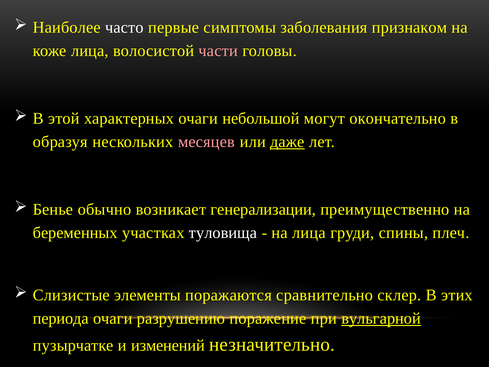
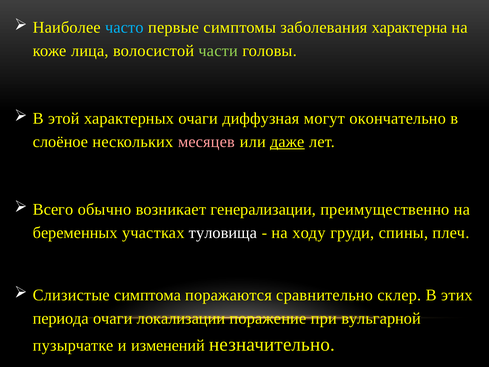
часто colour: white -> light blue (124, 27)
признаком: признаком -> характерна (410, 27)
части colour: pink -> light green (218, 51)
небольшой: небольшой -> диффузная (261, 118)
образуя: образуя -> слоёное (60, 142)
Бенье: Бенье -> Всего (53, 209)
на лица: лица -> ходу (309, 233)
элементы: элементы -> симптома (148, 295)
разрушению: разрушению -> локализации (181, 318)
вульгарной underline: present -> none (381, 318)
